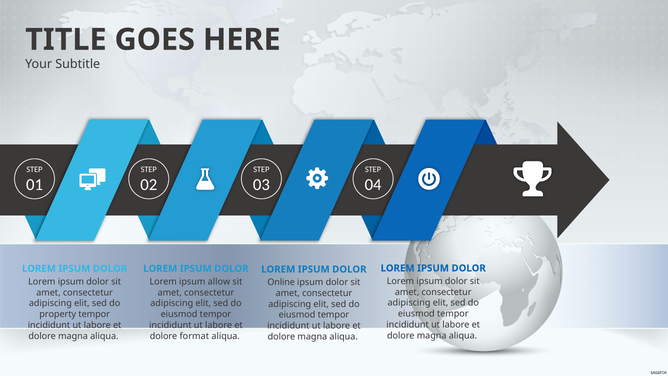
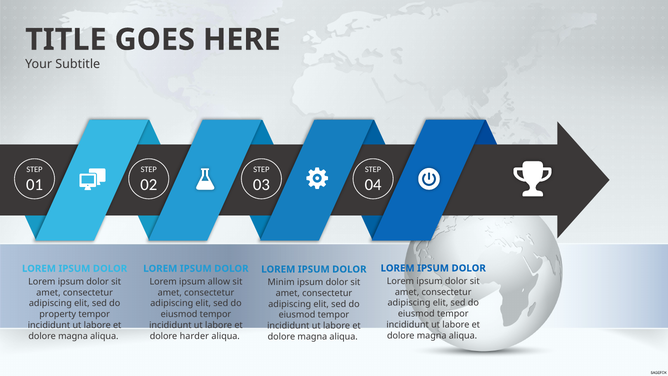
Online: Online -> Minim (281, 282)
format: format -> harder (194, 336)
